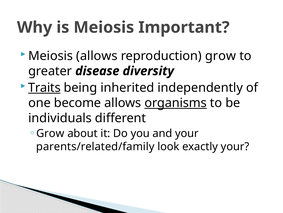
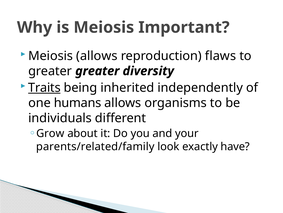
reproduction grow: grow -> flaws (221, 56)
greater disease: disease -> greater (97, 71)
become: become -> humans (78, 103)
organisms underline: present -> none (176, 103)
exactly your: your -> have (235, 146)
